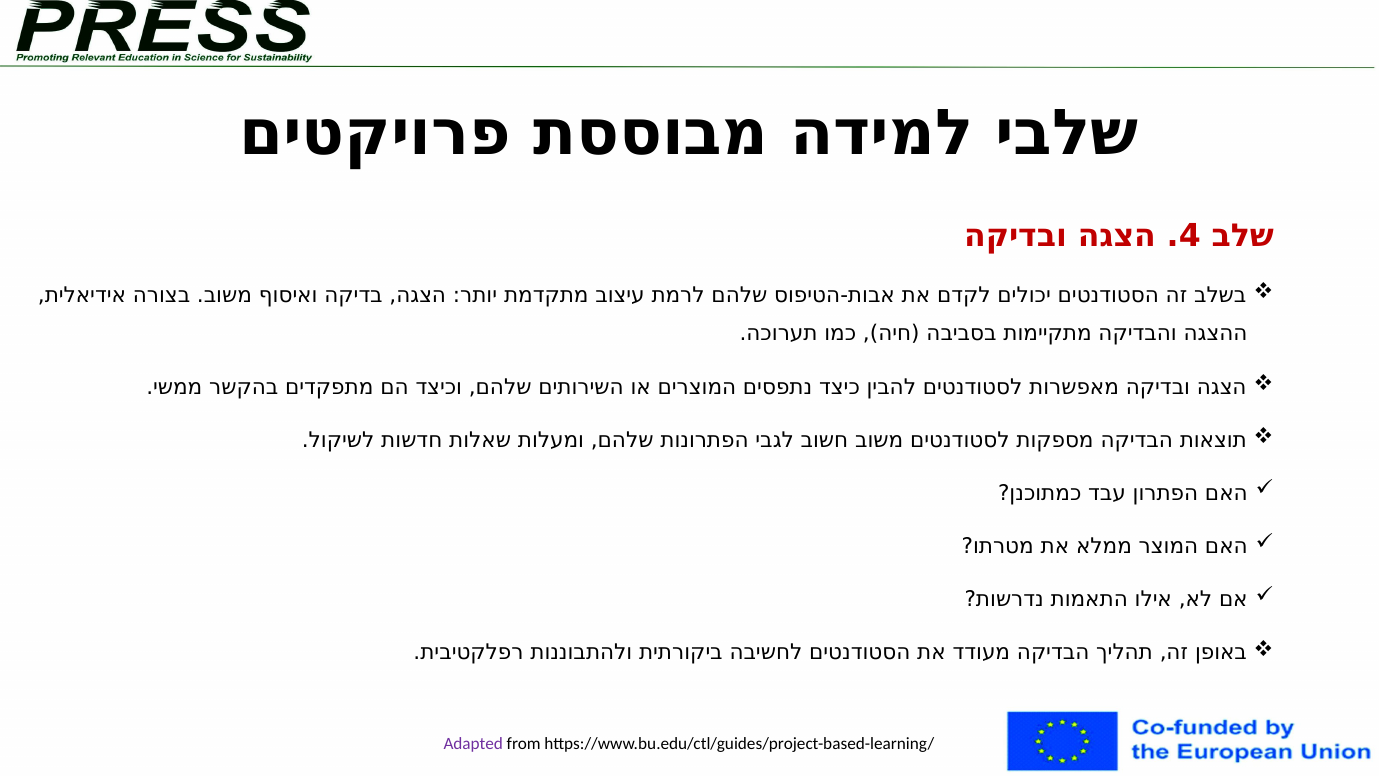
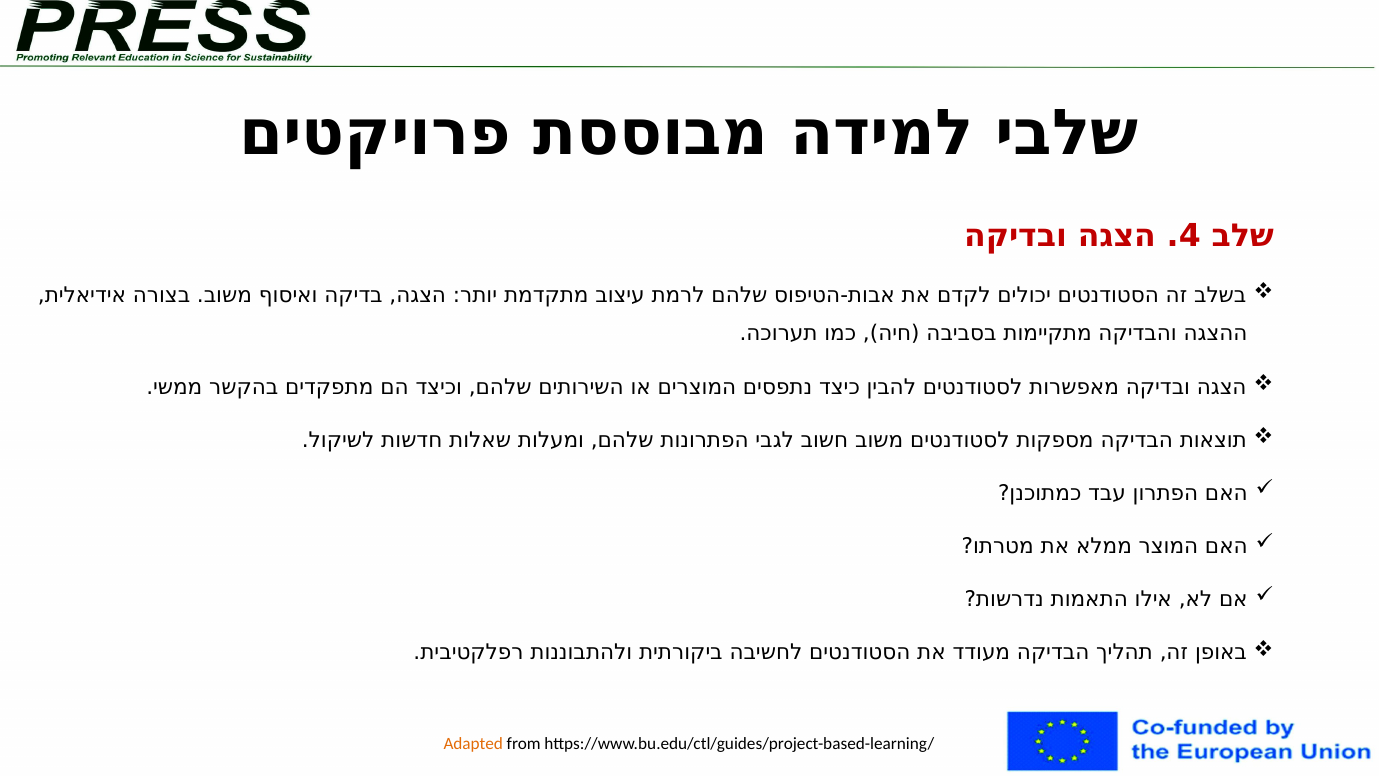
Adapted colour: purple -> orange (473, 744)
